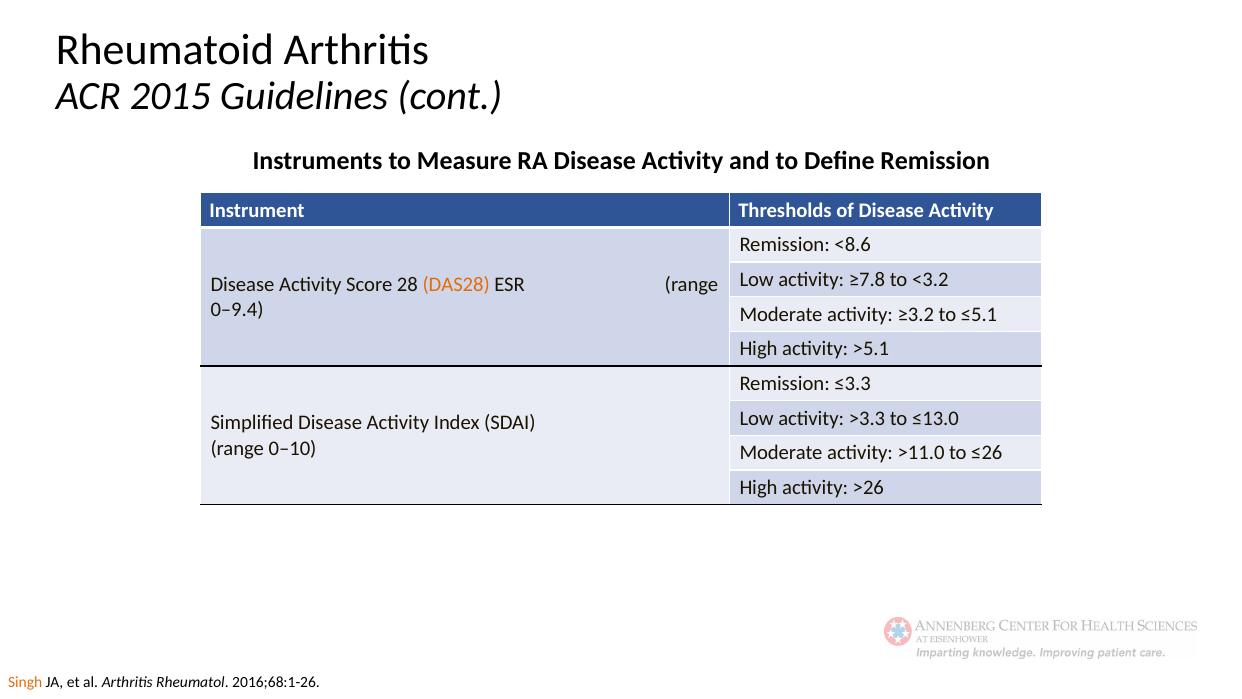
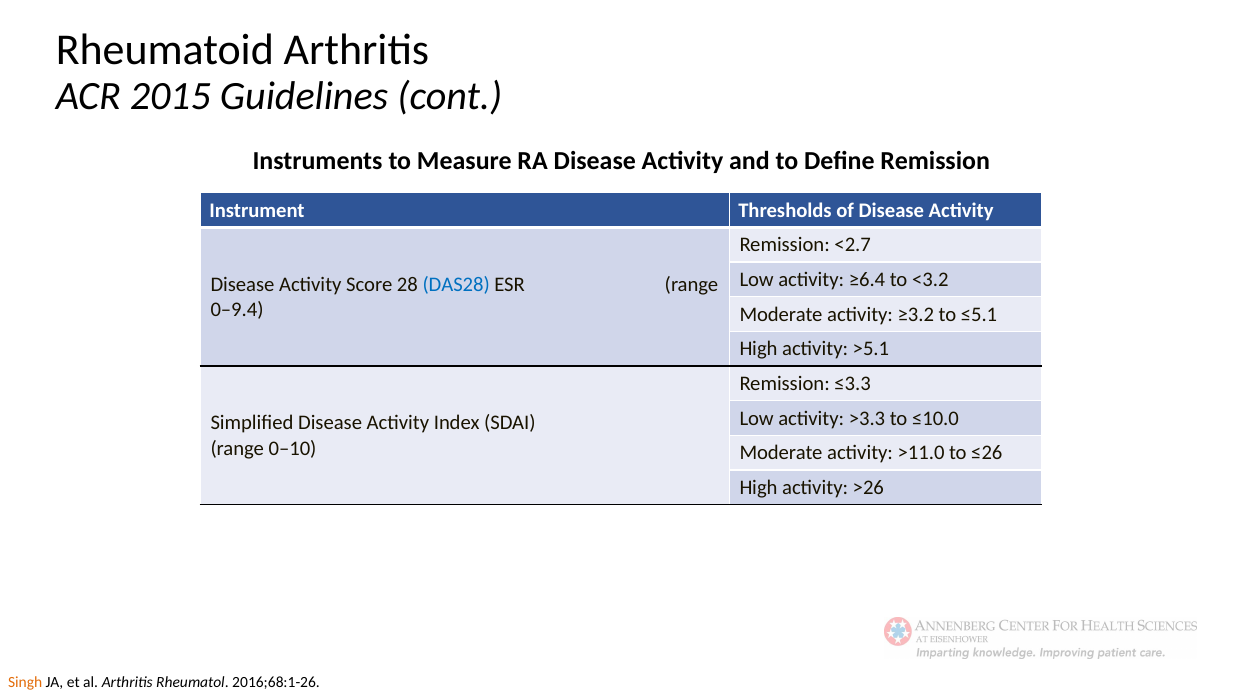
<8.6: <8.6 -> <2.7 (853, 245)
≥7.8: ≥7.8 -> ≥6.4 (867, 279)
DAS28 colour: orange -> blue (456, 284)
≤13.0: ≤13.0 -> ≤10.0 (935, 418)
